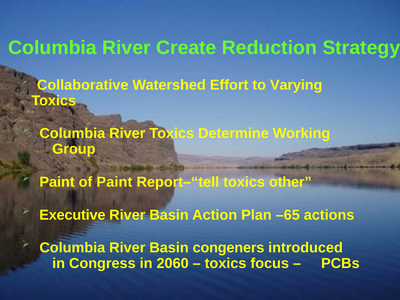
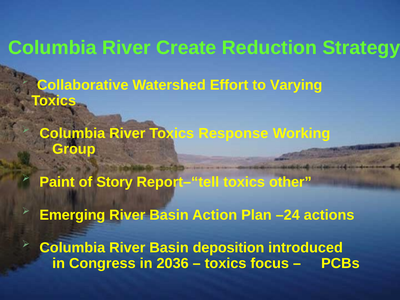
Determine: Determine -> Response (233, 133)
of Paint: Paint -> Story (115, 182)
Executive: Executive -> Emerging (72, 215)
–65: –65 -> –24 (288, 215)
congeners: congeners -> deposition (229, 248)
2060: 2060 -> 2036 (173, 263)
